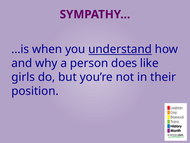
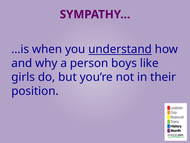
does: does -> boys (124, 63)
